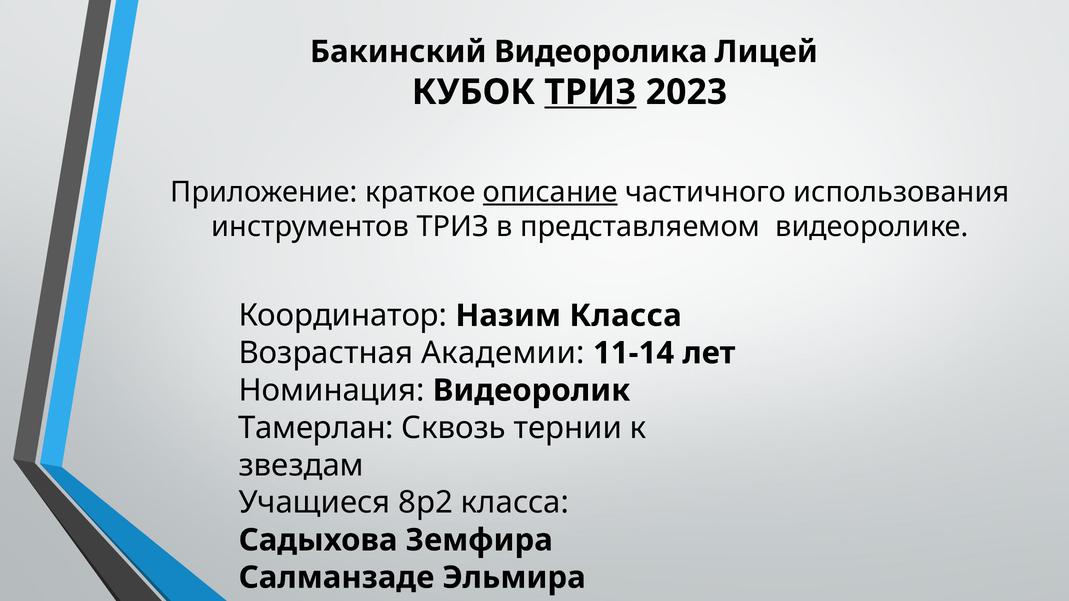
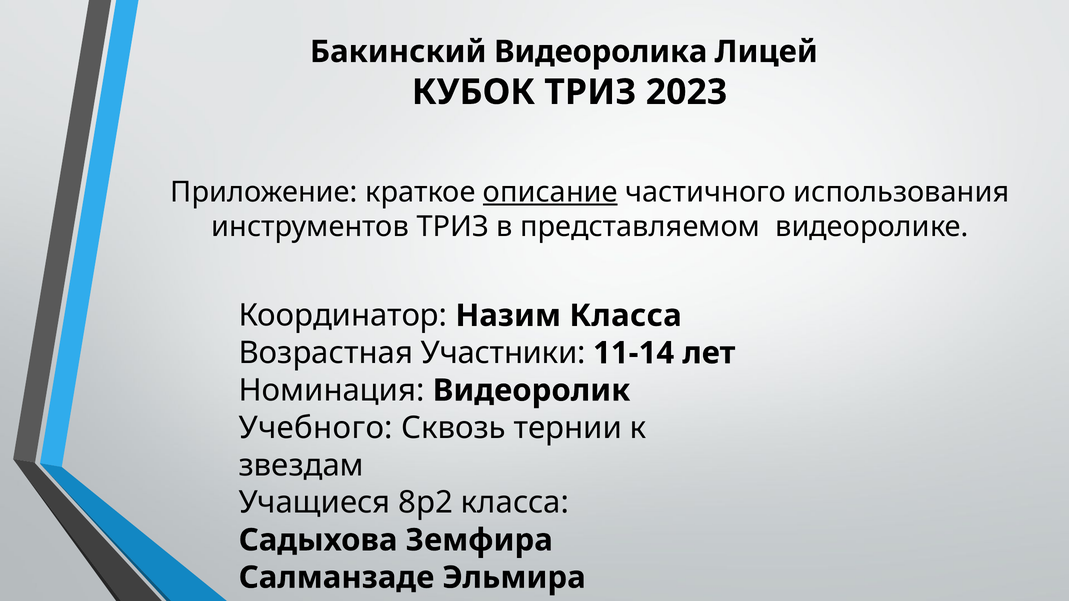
ТРИЗ underline: present -> none (590, 92)
Академии: Академии -> Участники (503, 353)
Тамерлан: Тамерлан -> Учебного (316, 428)
